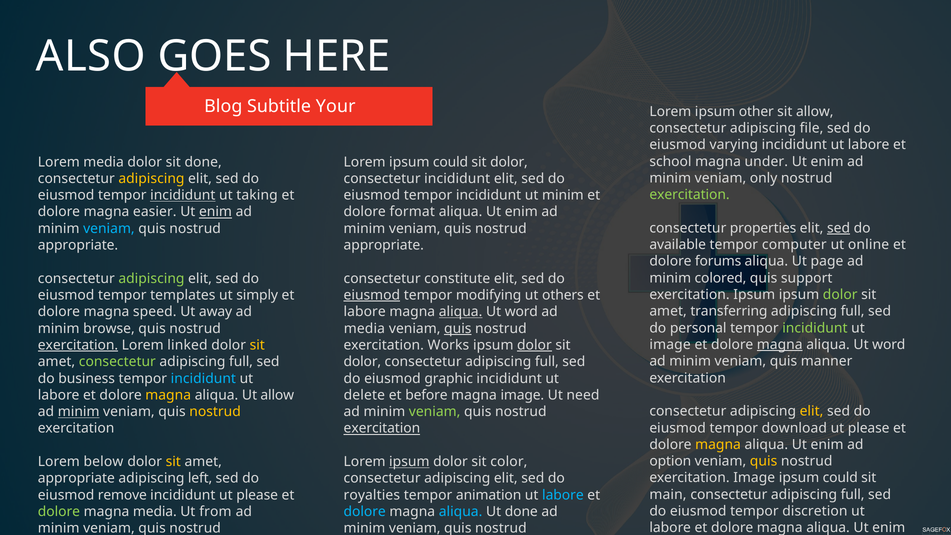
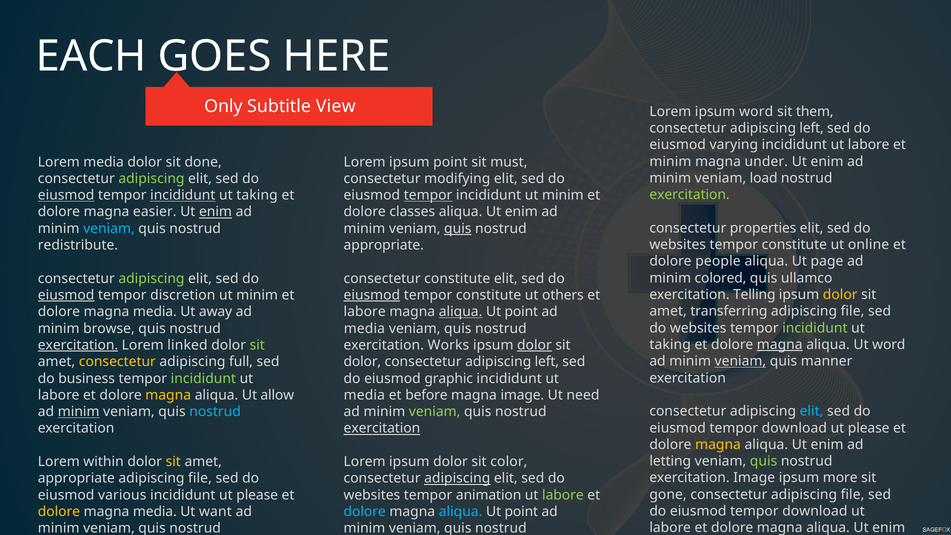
ALSO: ALSO -> EACH (91, 56)
Blog: Blog -> Only (223, 106)
Your: Your -> View (336, 106)
ipsum other: other -> word (756, 112)
sit allow: allow -> them (815, 112)
file: file -> left (812, 128)
school: school -> minim (670, 161)
Lorem ipsum could: could -> point (450, 162)
dolor: dolor -> must (509, 162)
only: only -> load (764, 178)
adipiscing colour: yellow -> light green (151, 179)
consectetur incididunt: incididunt -> modifying (457, 179)
eiusmod underline: none -> present (66, 195)
tempor underline: none -> present (428, 195)
format: format -> classes (412, 212)
sed underline: present -> none (839, 228)
quis underline: none -> present (458, 229)
available: available -> websites (678, 245)
computer: computer -> constitute (794, 245)
appropriate: appropriate -> redistribute (78, 245)
forums: forums -> people (718, 261)
support: support -> ullamco (807, 278)
exercitation Ipsum: Ipsum -> Telling (754, 295)
dolor colour: light green -> yellow (840, 295)
eiusmod underline: none -> present (66, 295)
templates: templates -> discretion (183, 295)
simply: simply -> minim (257, 295)
modifying: modifying -> constitute (489, 295)
full: full -> file (853, 311)
speed: speed -> media (155, 312)
word: word -> point (521, 312)
personal: personal -> websites (698, 328)
quis underline: present -> none (458, 328)
image: image -> taking (670, 345)
sit colour: yellow -> light green (257, 345)
veniam underline: none -> present (740, 361)
consectetur colour: light green -> yellow (117, 362)
full: full -> left (547, 362)
incididunt colour: light blue -> light green (203, 378)
delete: delete -> media (364, 395)
elit colour: yellow -> light blue (812, 411)
nostrud colour: yellow -> light blue (215, 412)
option: option -> letting (670, 461)
quis colour: yellow -> light green (764, 461)
below: below -> within (104, 462)
ipsum underline: present -> none (409, 462)
could: could -> more (840, 478)
left: left -> file (200, 478)
adipiscing underline: none -> present (457, 478)
main: main -> gone (668, 494)
full: full -> file (853, 494)
remove: remove -> various (122, 495)
royalties: royalties -> websites (372, 495)
labore colour: light blue -> light green (563, 495)
discretion: discretion -> download (815, 511)
dolore colour: light green -> yellow (59, 512)
from: from -> want (215, 512)
done: done -> point (521, 512)
